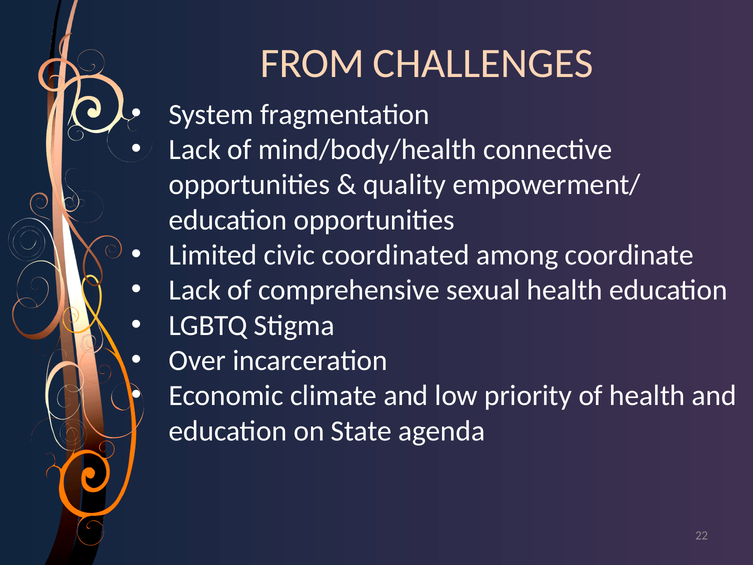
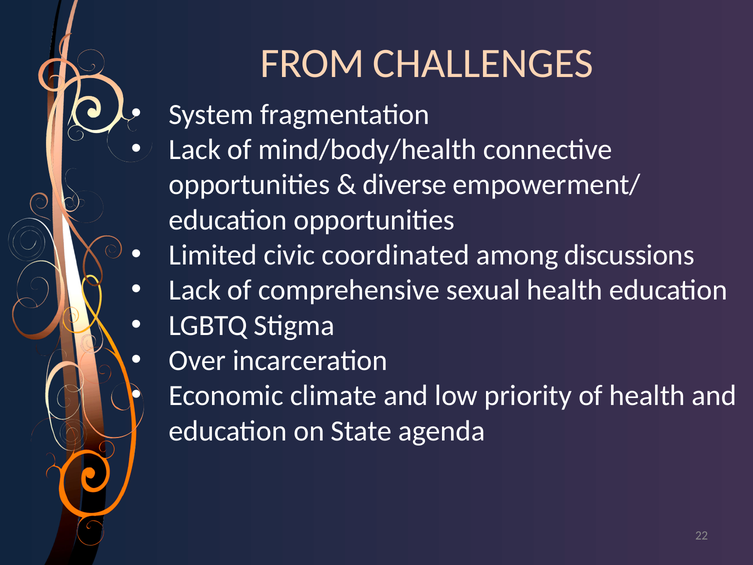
quality: quality -> diverse (405, 185)
coordinate: coordinate -> discussions (629, 255)
